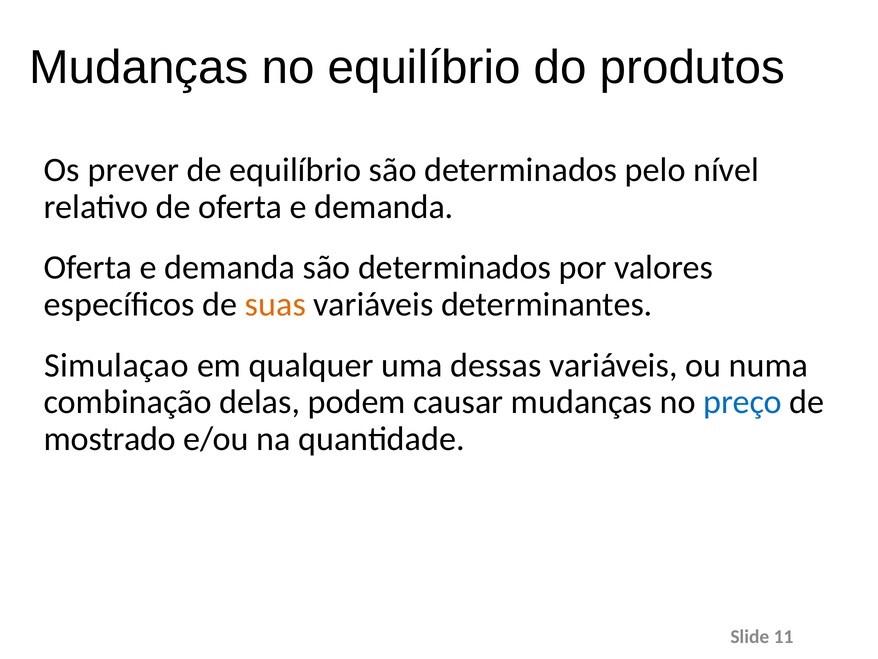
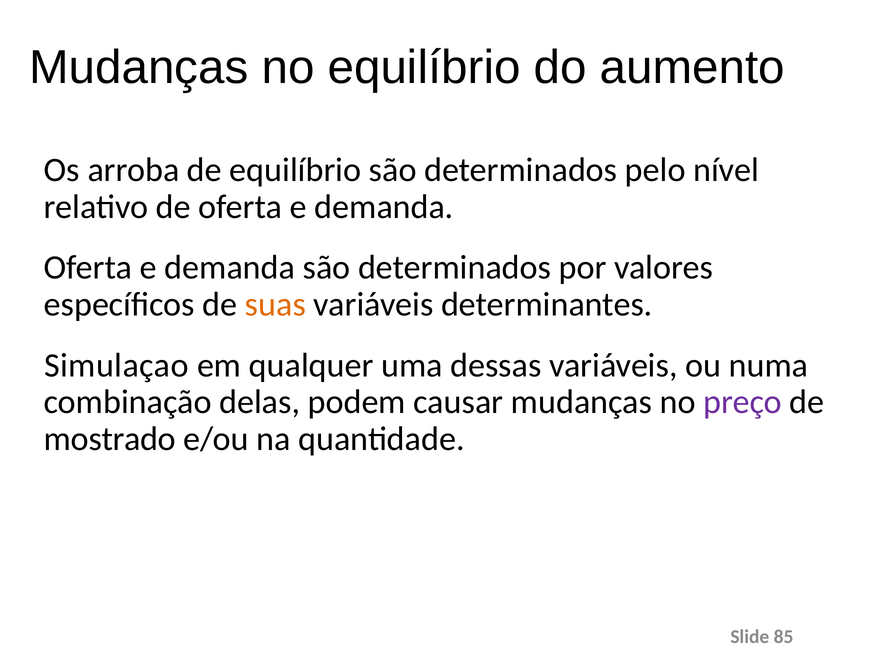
produtos: produtos -> aumento (692, 68)
prever: prever -> arroba (133, 170)
preço colour: blue -> purple (743, 402)
11: 11 -> 85 (784, 636)
